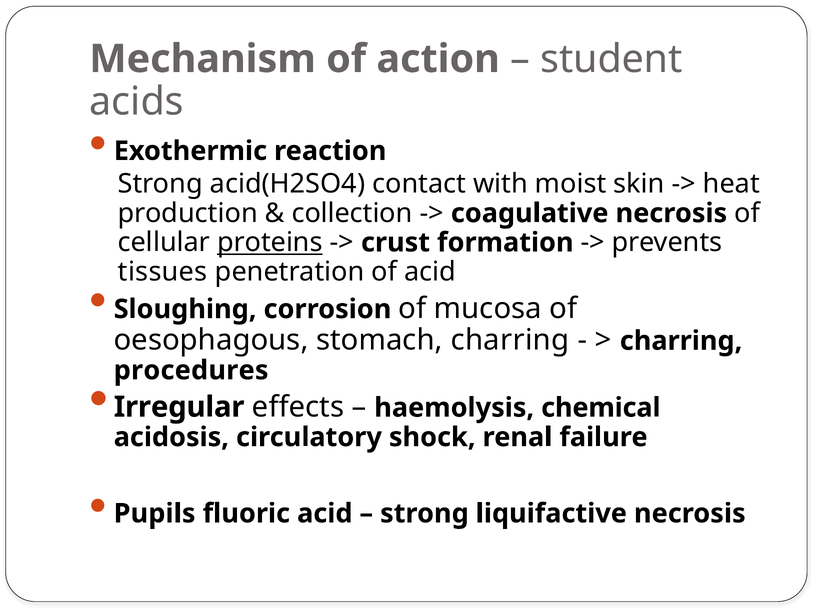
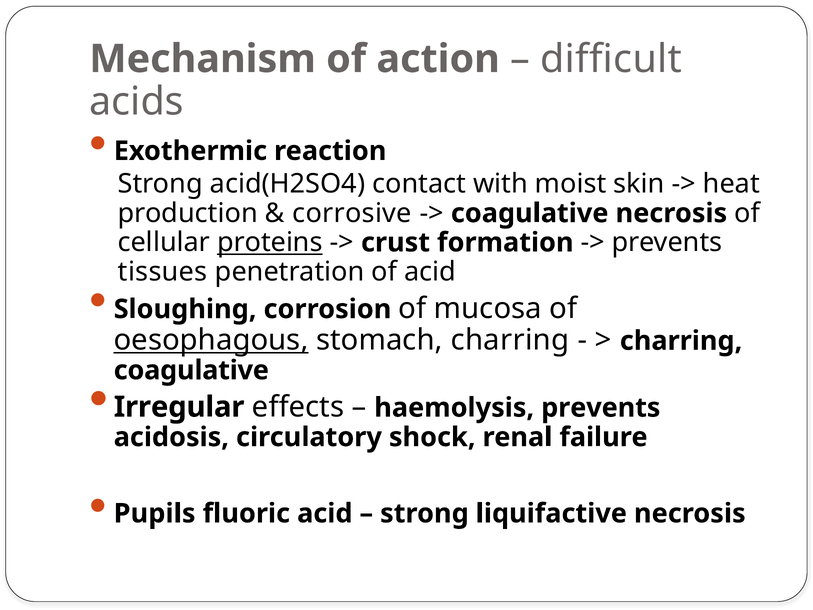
student: student -> difficult (611, 59)
collection: collection -> corrosive (352, 213)
oesophagous underline: none -> present (211, 340)
procedures: procedures -> coagulative (191, 370)
haemolysis chemical: chemical -> prevents (601, 408)
